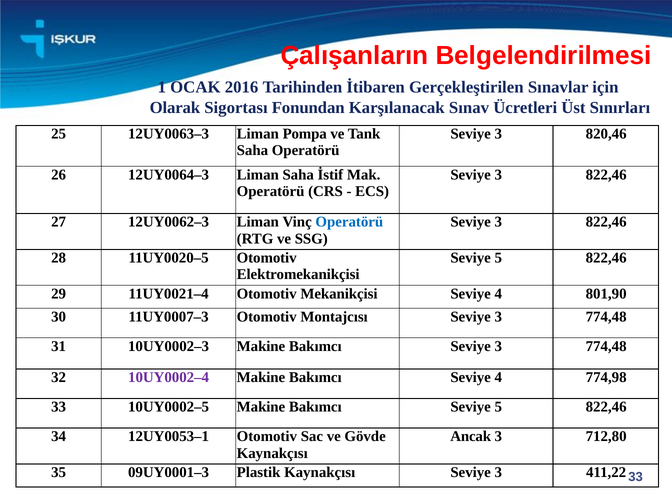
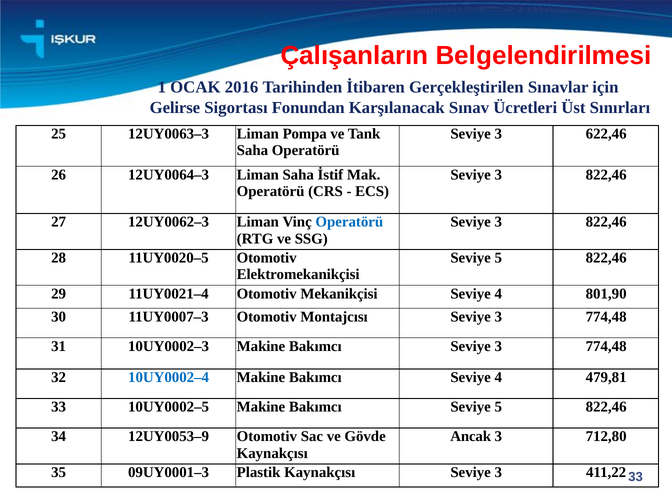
Olarak: Olarak -> Gelirse (175, 108)
820,46: 820,46 -> 622,46 (606, 134)
10UY0002–4 colour: purple -> blue (169, 377)
774,98: 774,98 -> 479,81 (606, 377)
12UY0053–1: 12UY0053–1 -> 12UY0053–9 (169, 437)
